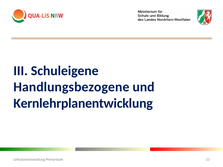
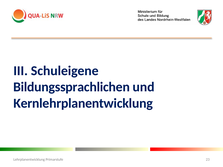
Handlungsbezogene: Handlungsbezogene -> Bildungssprachlichen (72, 87)
